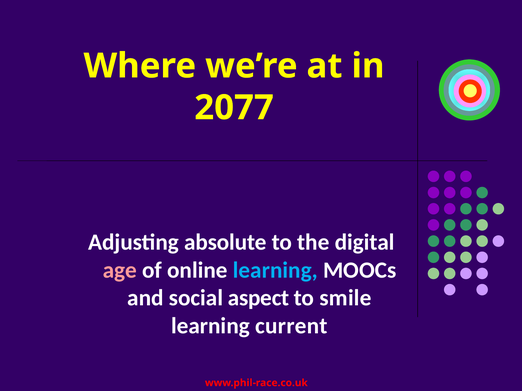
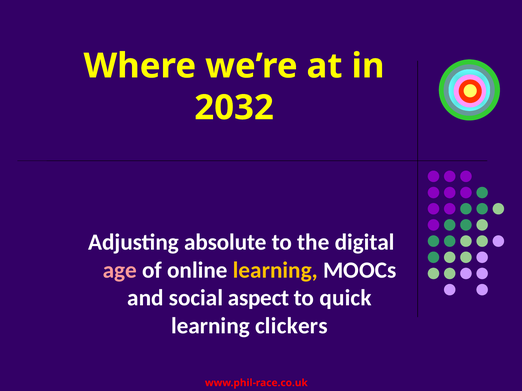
2077: 2077 -> 2032 (234, 108)
learning colour: light blue -> yellow (275, 270)
smile: smile -> quick (345, 298)
current: current -> clickers (291, 326)
